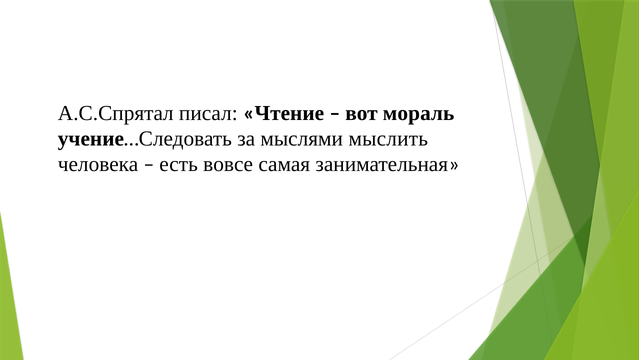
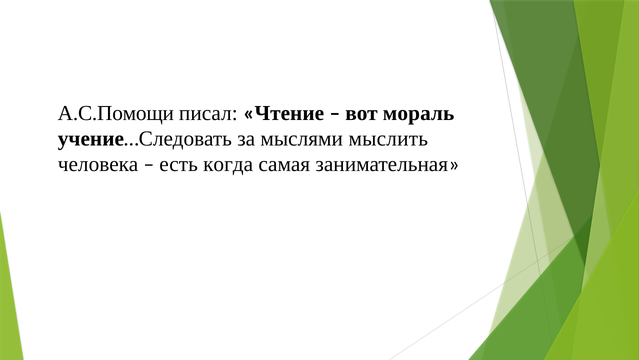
А.С.Спрятал: А.С.Спрятал -> А.С.Помощи (116, 113)
вовсе: вовсе -> когда (228, 164)
